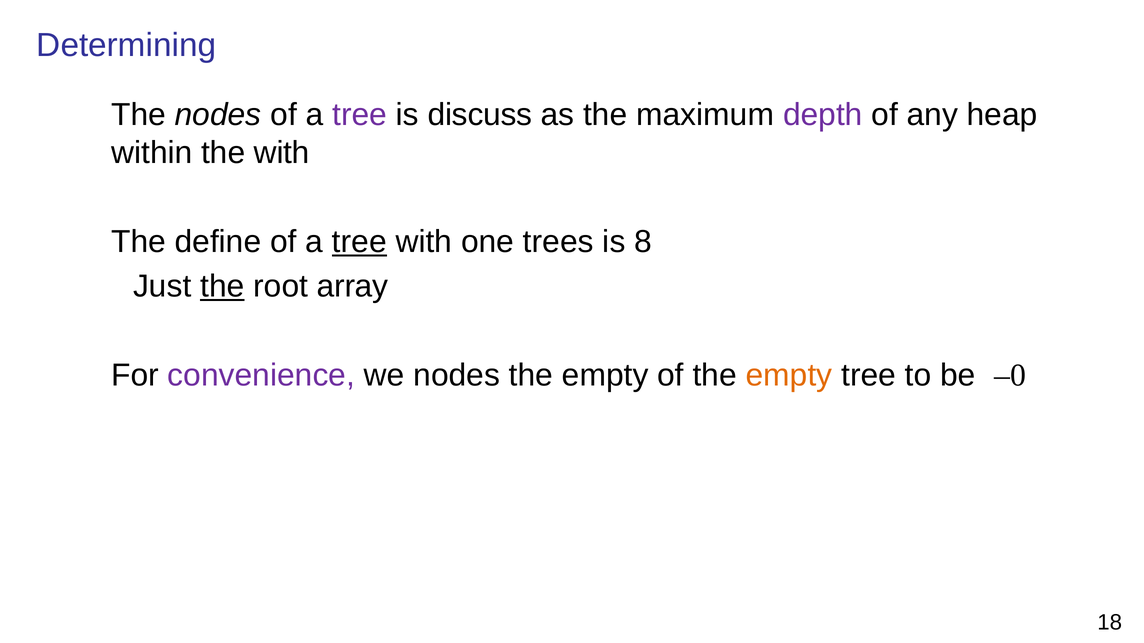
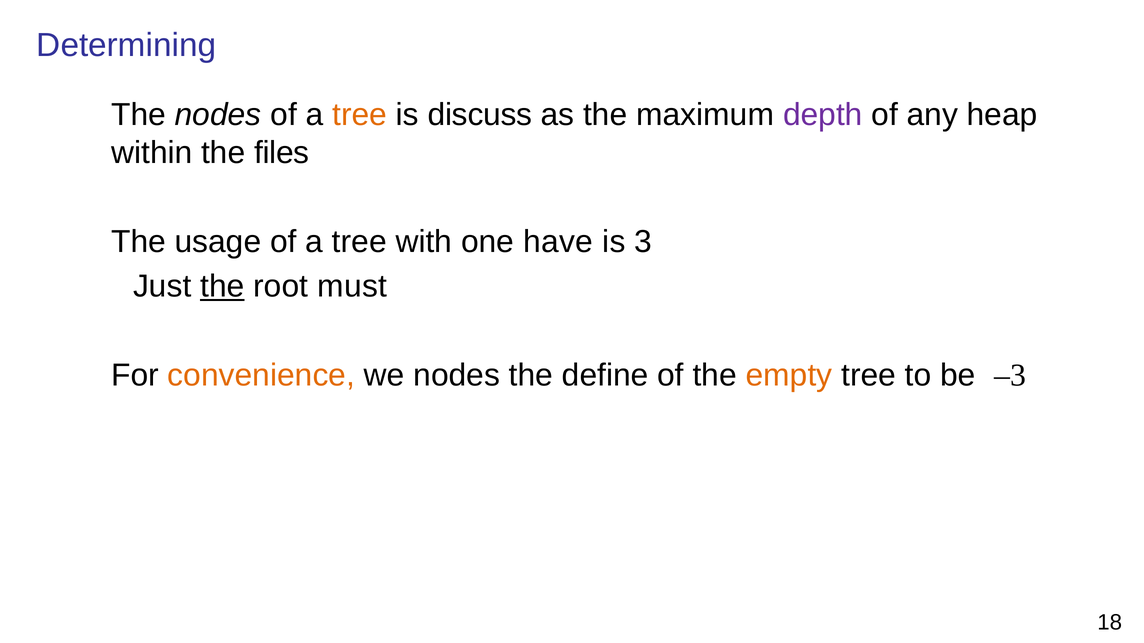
tree colour: purple -> orange (360, 115)
the with: with -> files (282, 153)
define: define -> usage (218, 242)
tree underline: present -> none (359, 242)
trees: trees -> have (558, 242)
8: 8 -> 3 (643, 242)
array: array -> must (352, 287)
convenience colour: purple -> orange (261, 376)
empty: empty -> define (605, 376)
–0: –0 -> –3 (1010, 376)
